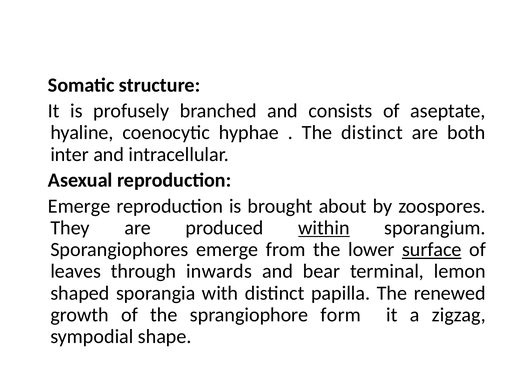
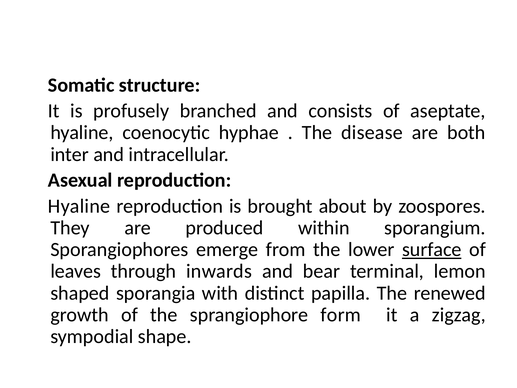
The distinct: distinct -> disease (372, 133)
Emerge: Emerge -> Hyaline (79, 206)
within underline: present -> none (324, 228)
